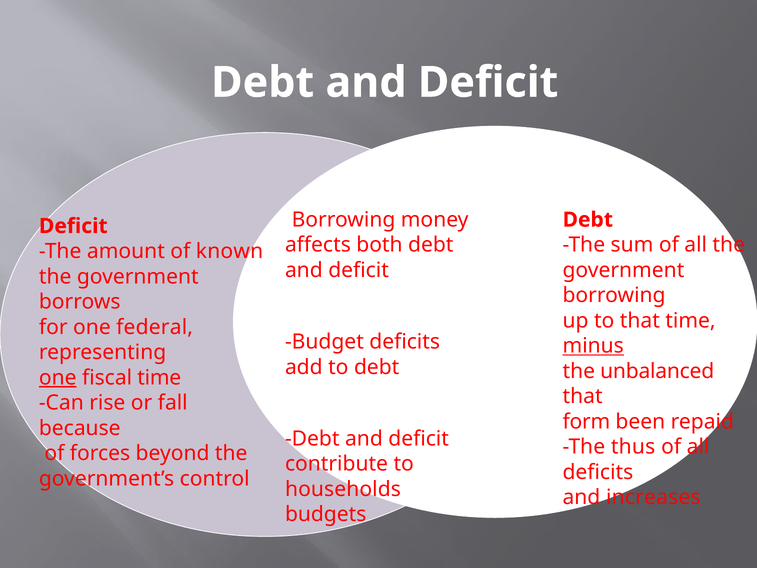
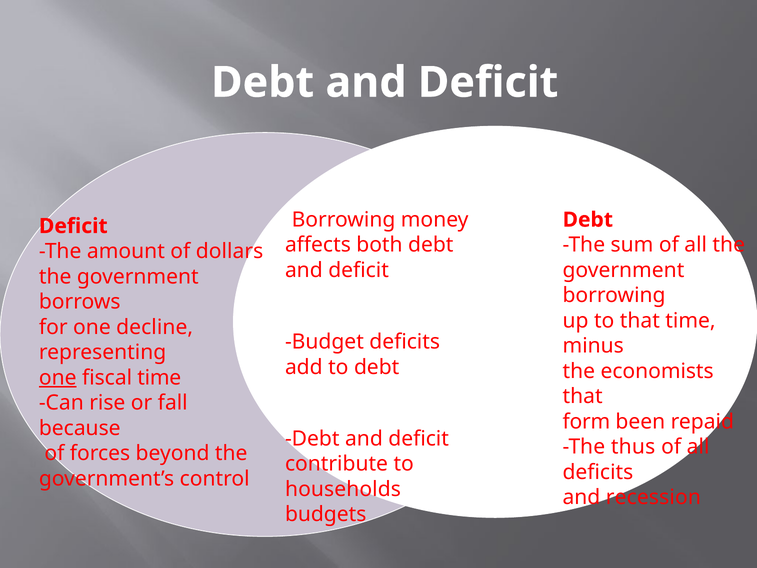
known: known -> dollars (230, 251)
federal: federal -> decline (155, 327)
minus underline: present -> none (593, 346)
unbalanced: unbalanced -> economists (657, 371)
increases: increases -> recession (653, 497)
